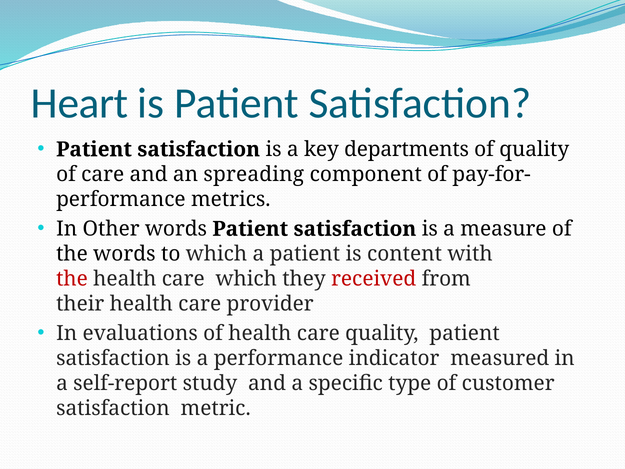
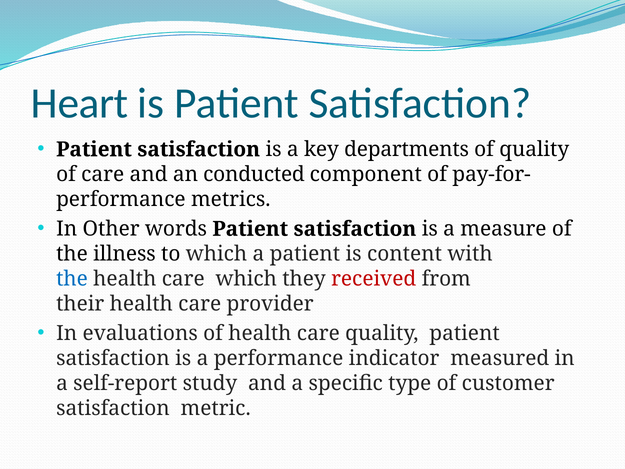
spreading: spreading -> conducted (254, 174)
the words: words -> illness (125, 254)
the colour: red -> blue (72, 279)
